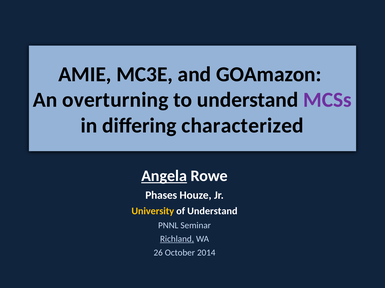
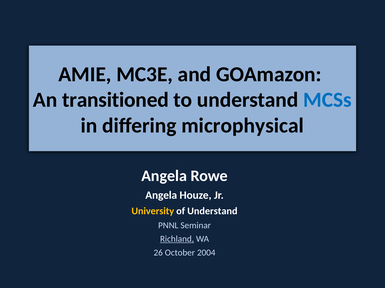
overturning: overturning -> transitioned (115, 100)
MCSs colour: purple -> blue (327, 100)
characterized: characterized -> microphysical (243, 126)
Angela underline: present -> none (164, 176)
Phases: Phases -> Angela (161, 196)
2014: 2014 -> 2004 (206, 253)
